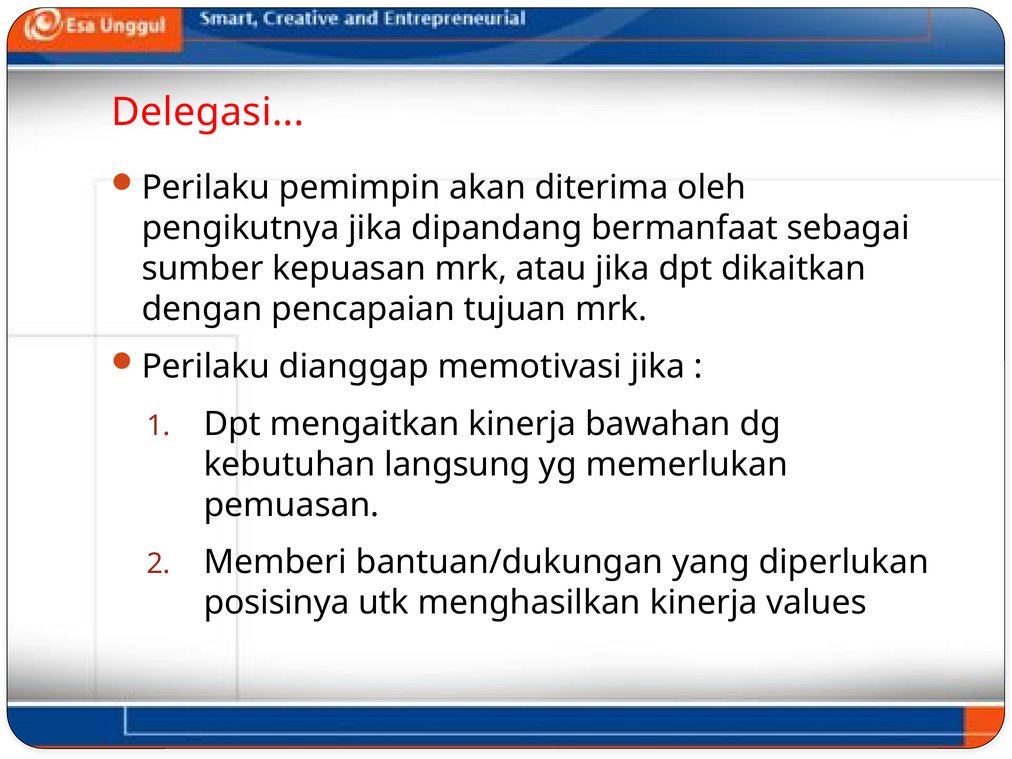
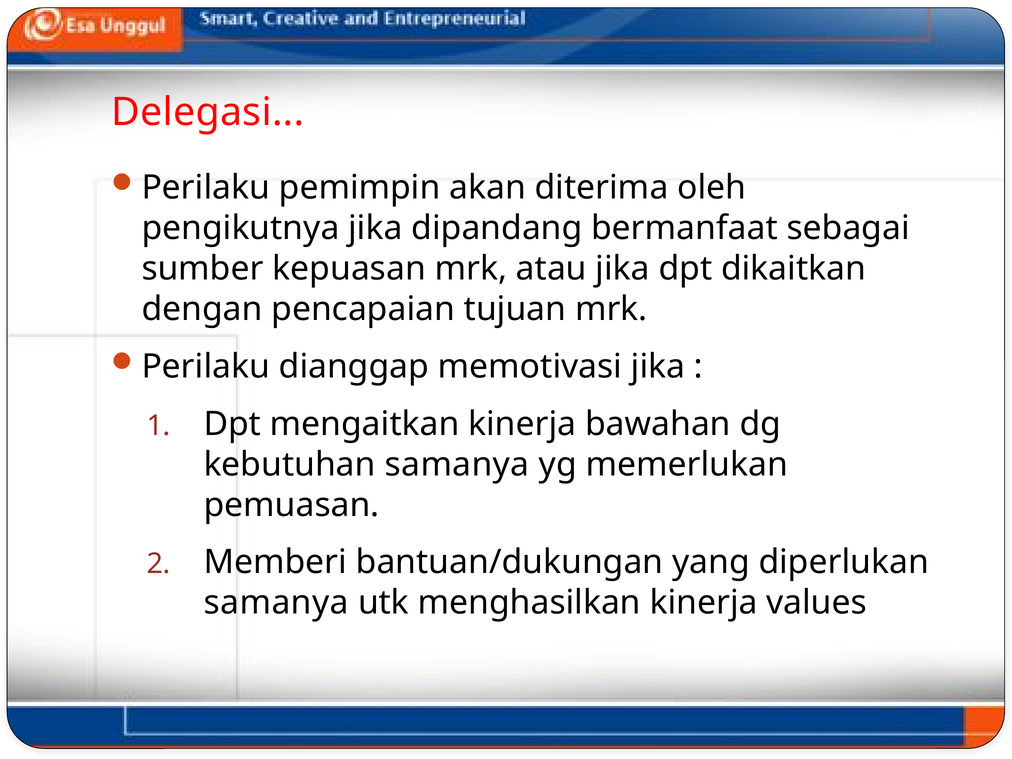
kebutuhan langsung: langsung -> samanya (457, 464)
posisinya: posisinya -> samanya (276, 603)
